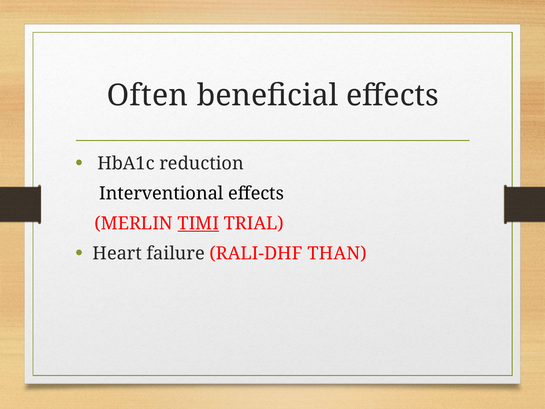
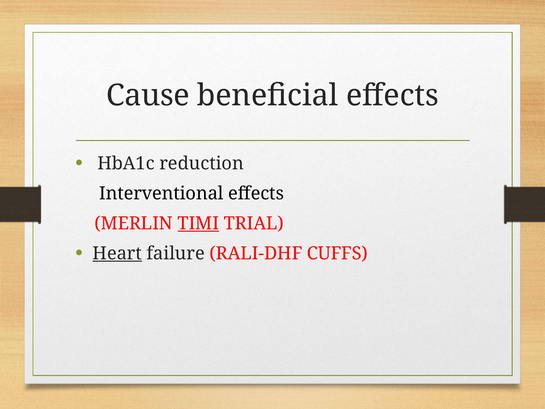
Often: Often -> Cause (148, 96)
Heart underline: none -> present (117, 253)
THAN: THAN -> CUFFS (337, 253)
